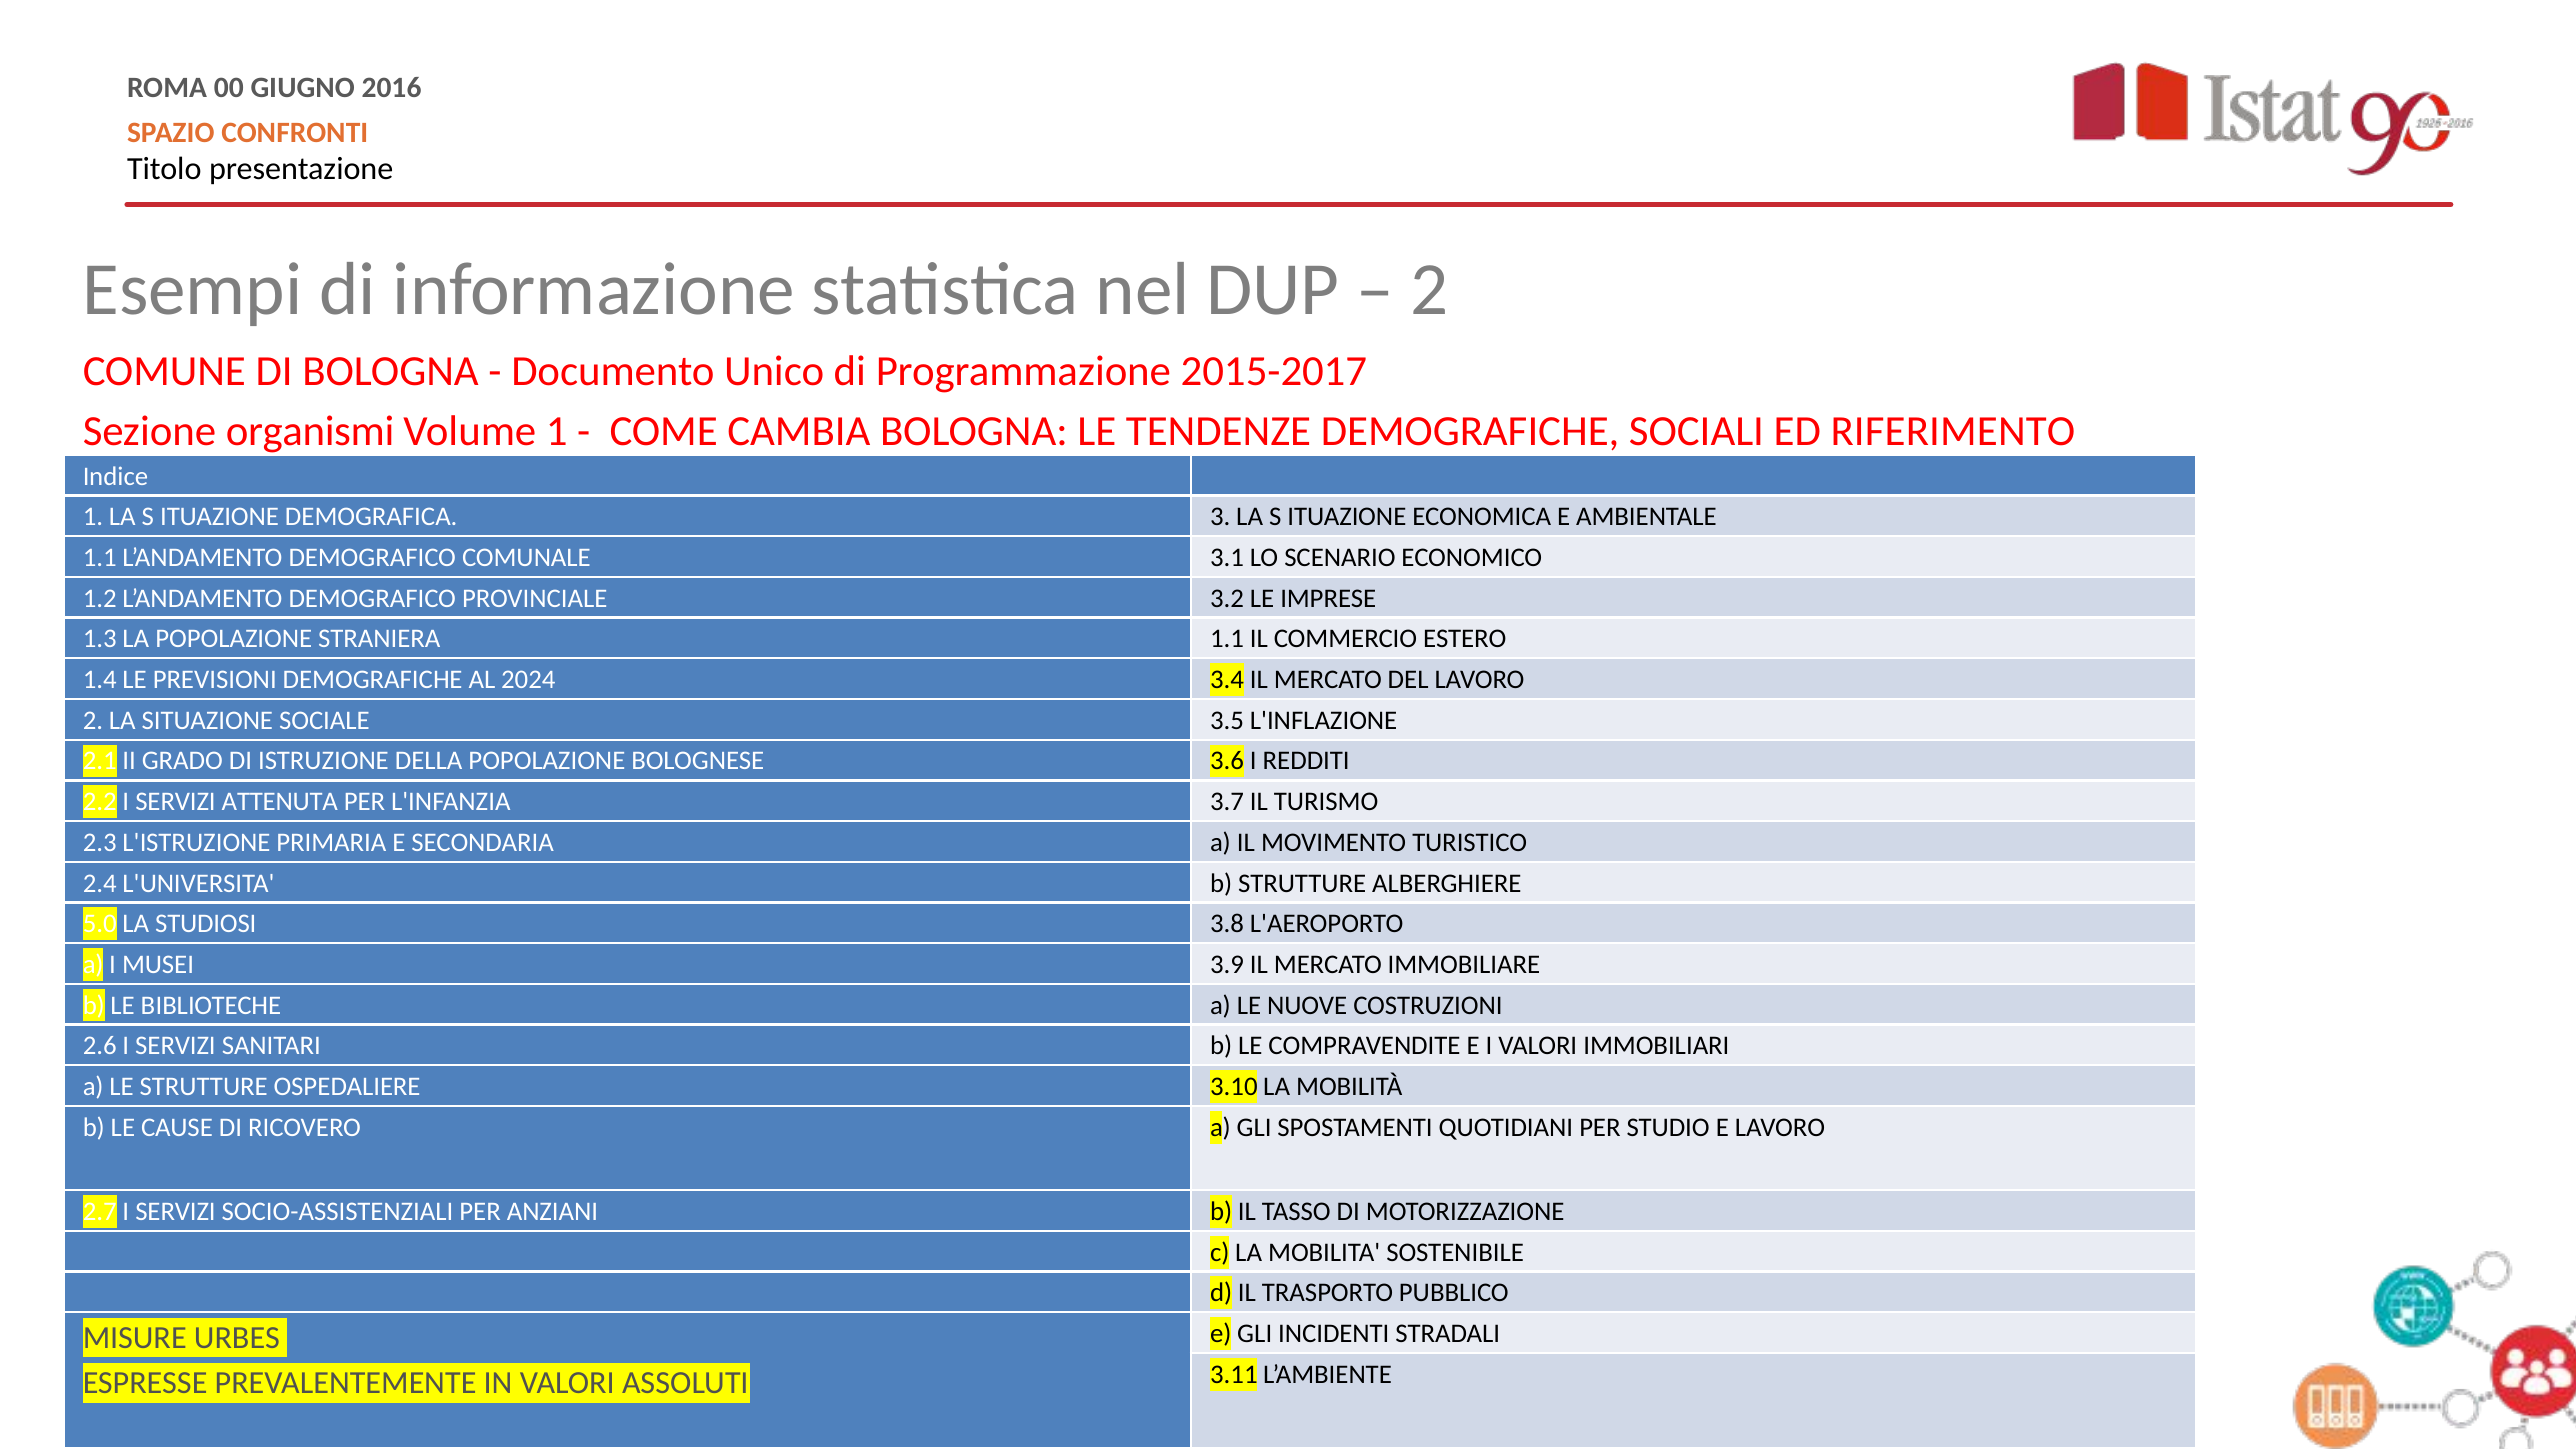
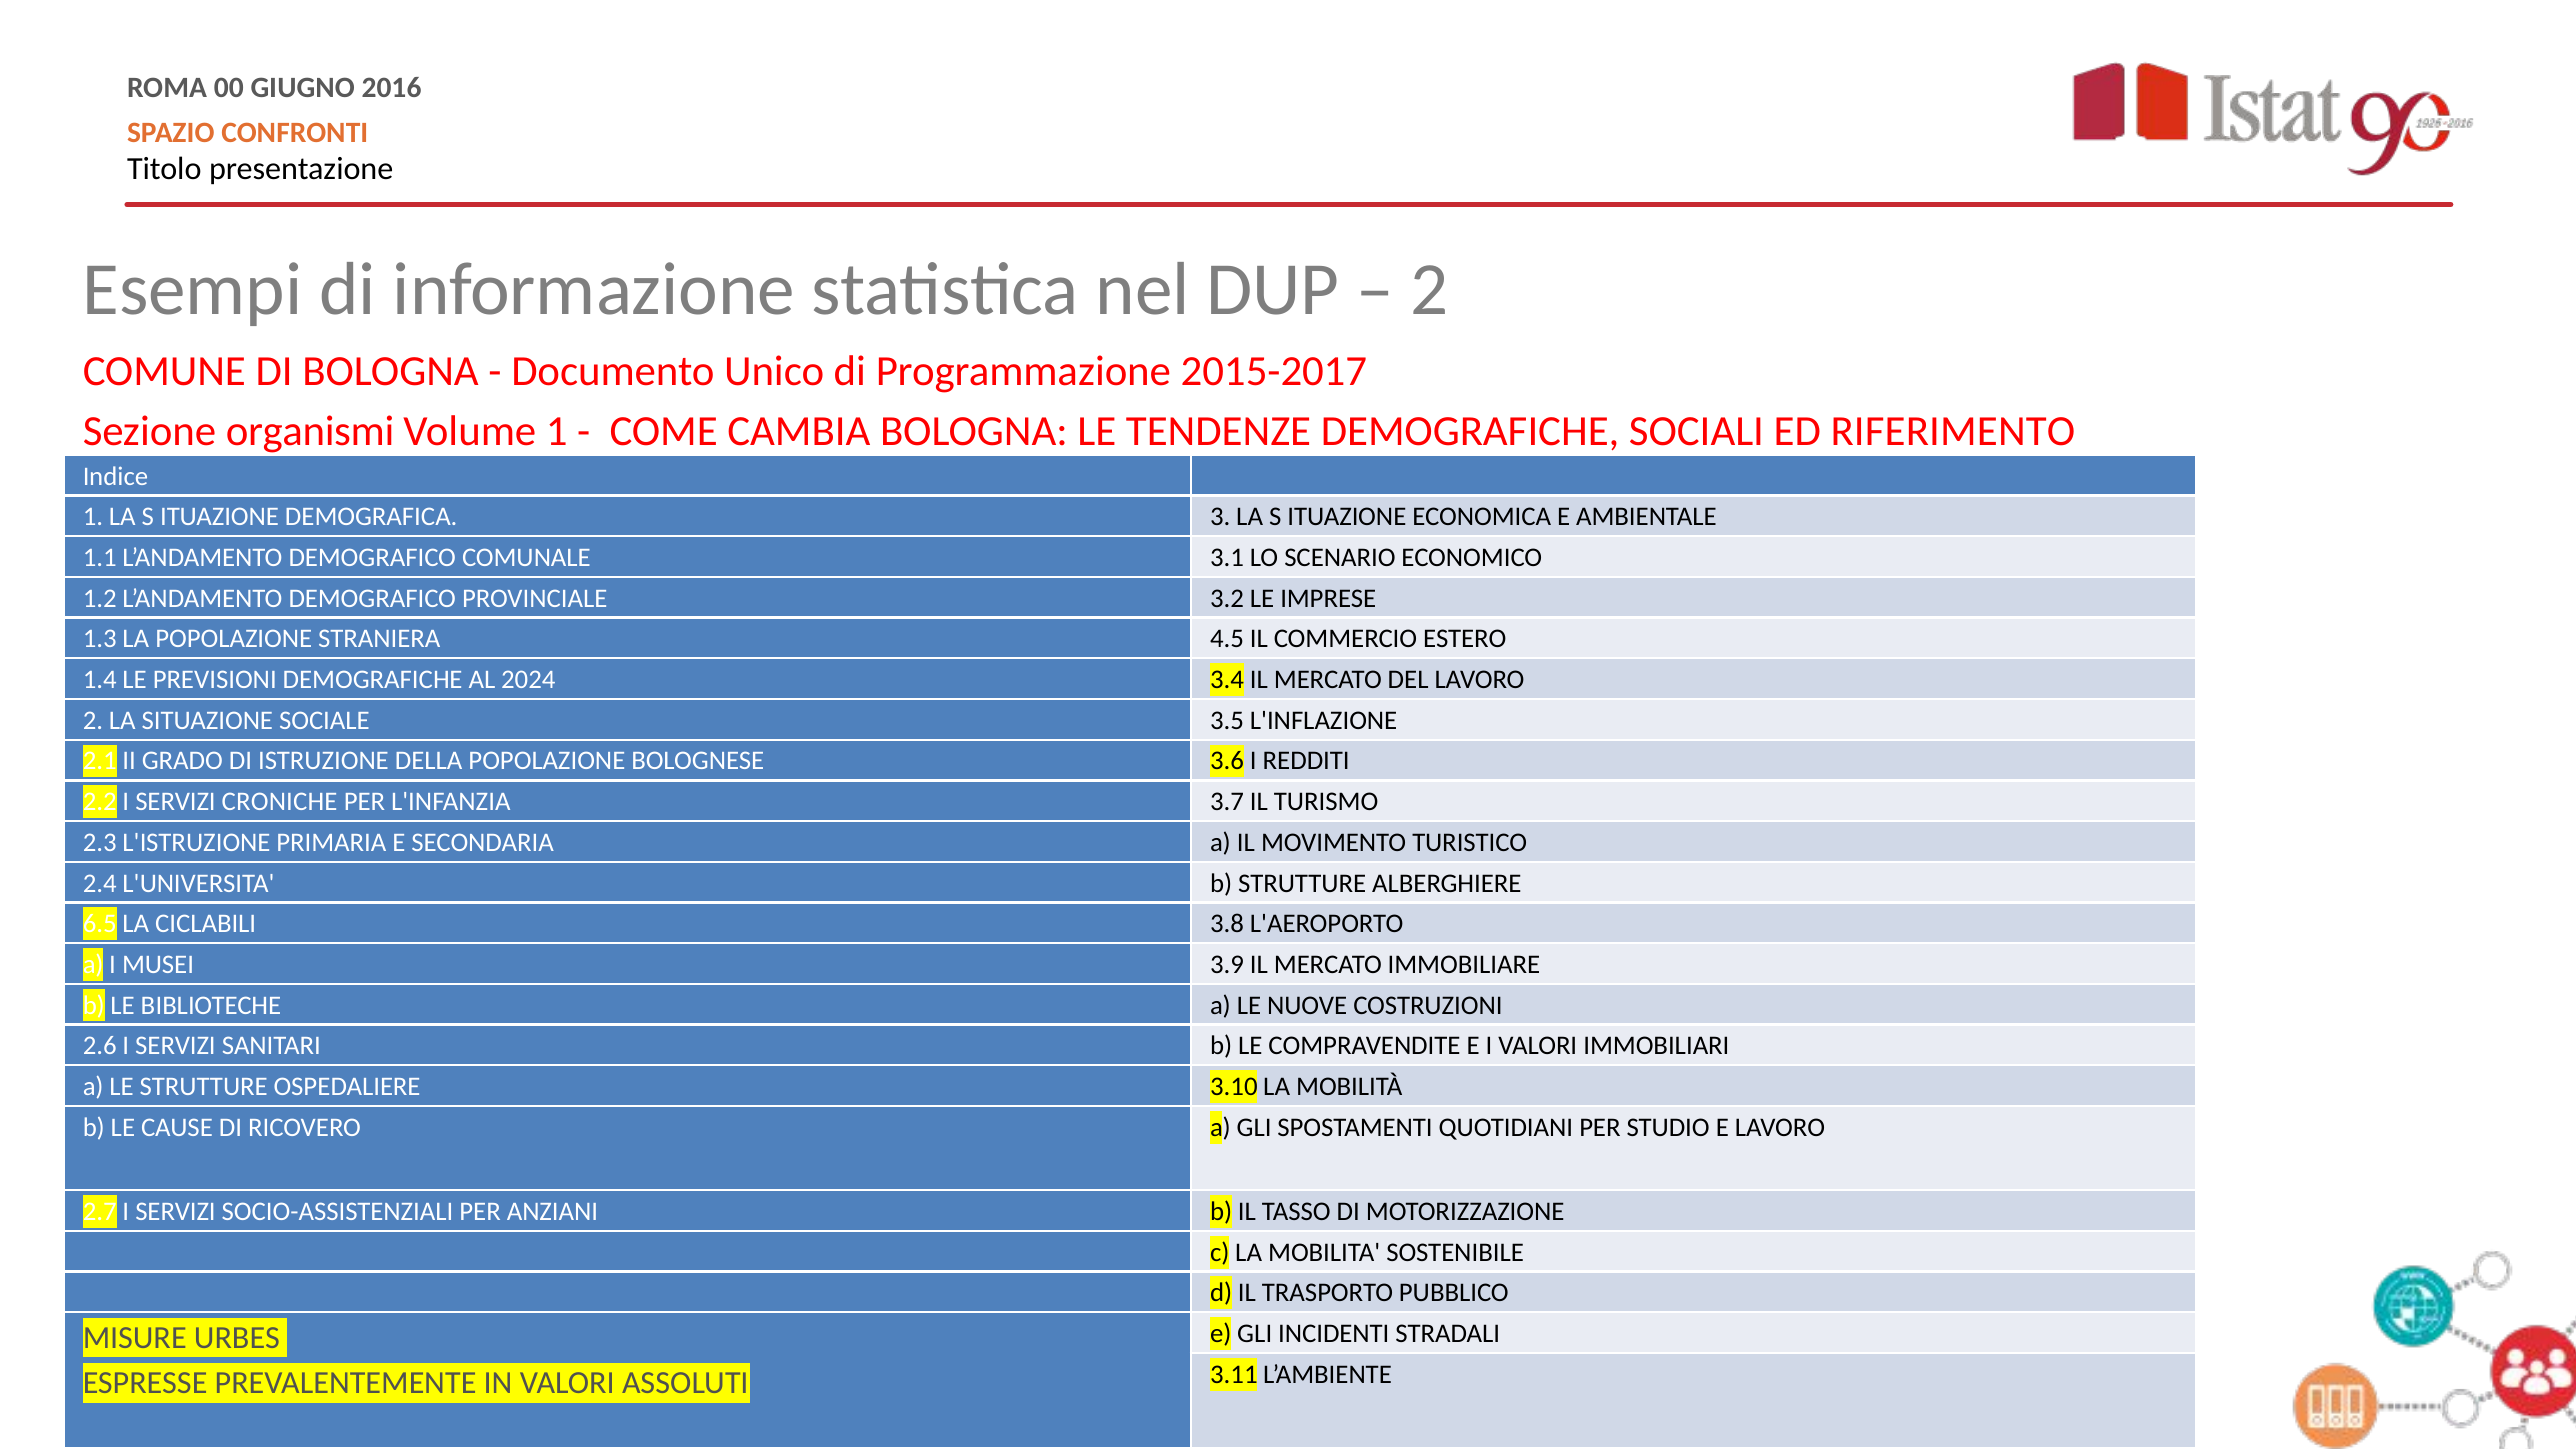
STRANIERA 1.1: 1.1 -> 4.5 (1227, 639)
ATTENUTA: ATTENUTA -> CRONICHE (280, 802)
5.0: 5.0 -> 6.5 (100, 924)
STUDIOSI: STUDIOSI -> CICLABILI (206, 924)
